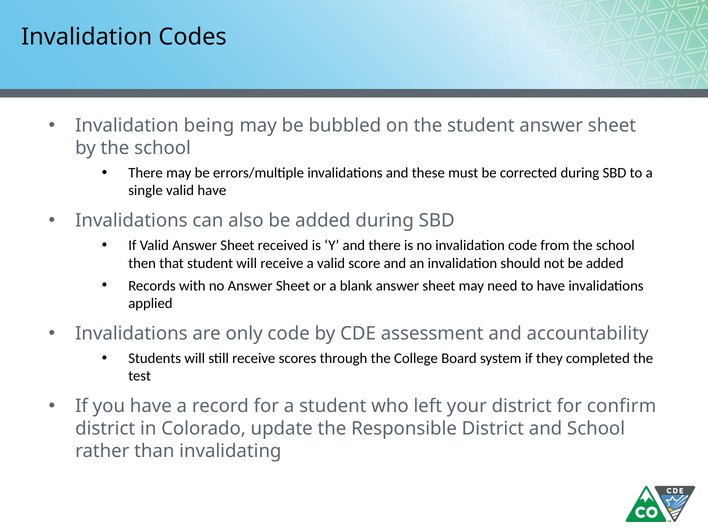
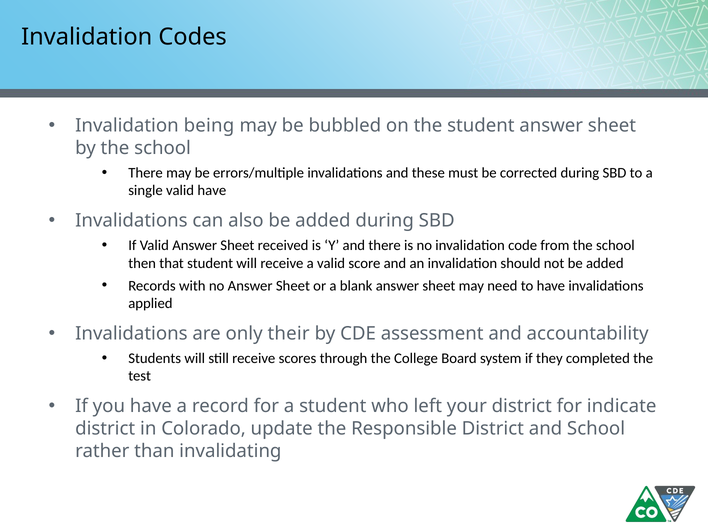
only code: code -> their (289, 334)
confirm: confirm -> indicate (622, 406)
